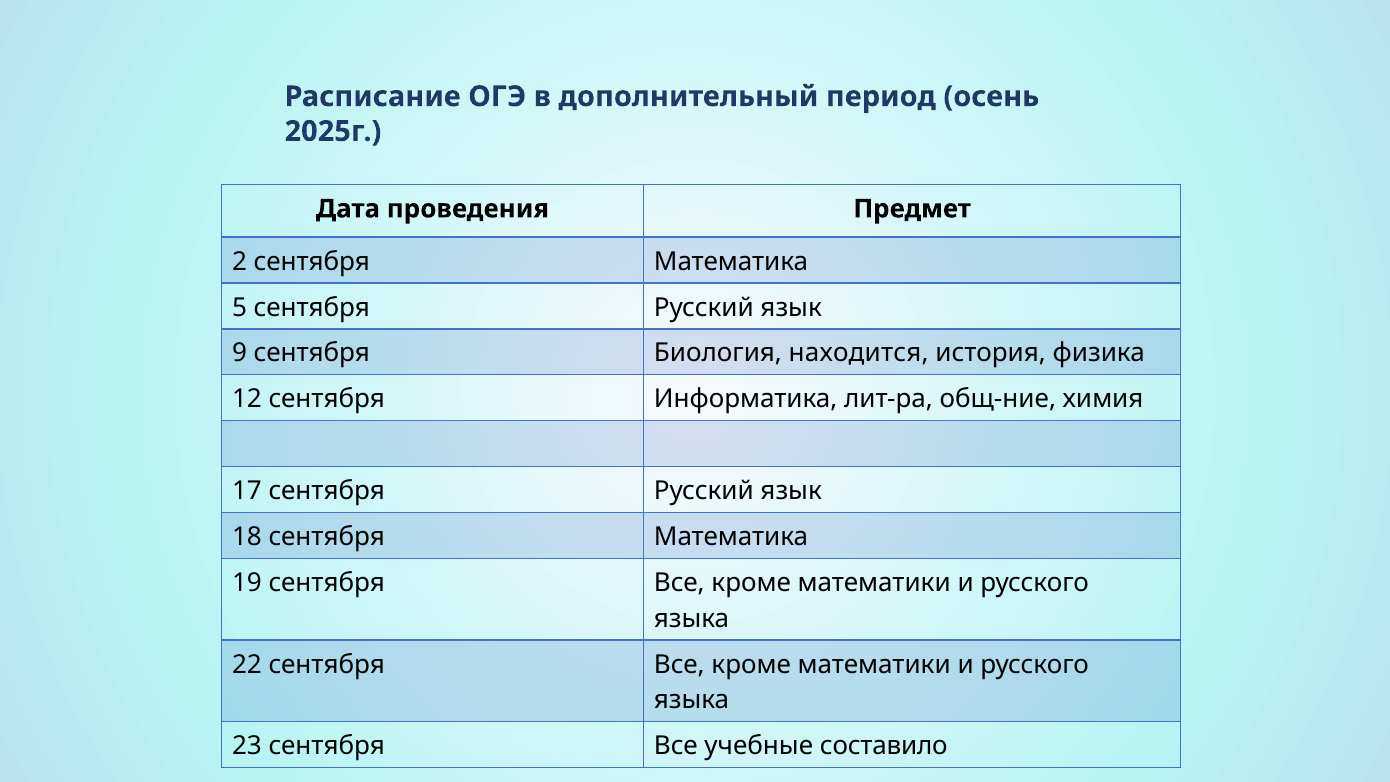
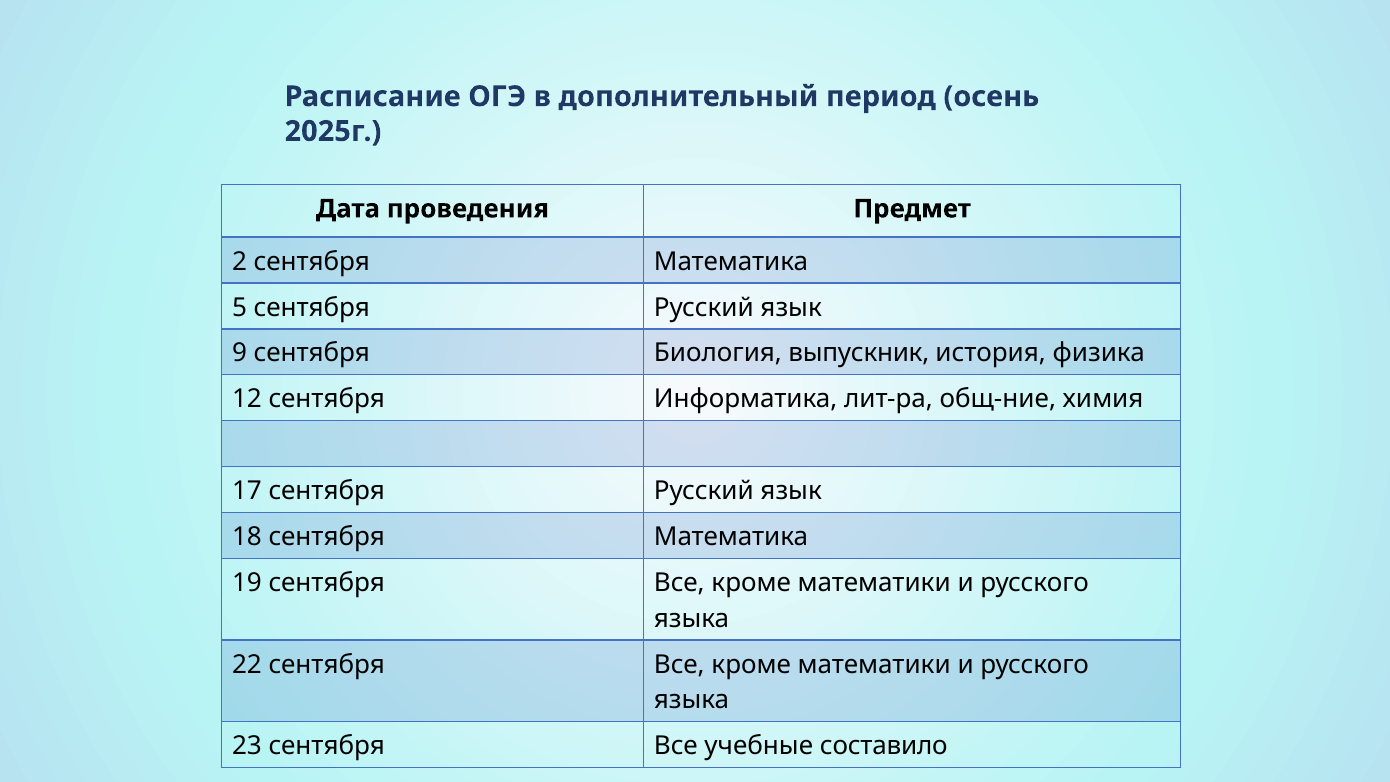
находится: находится -> выпускник (859, 353)
